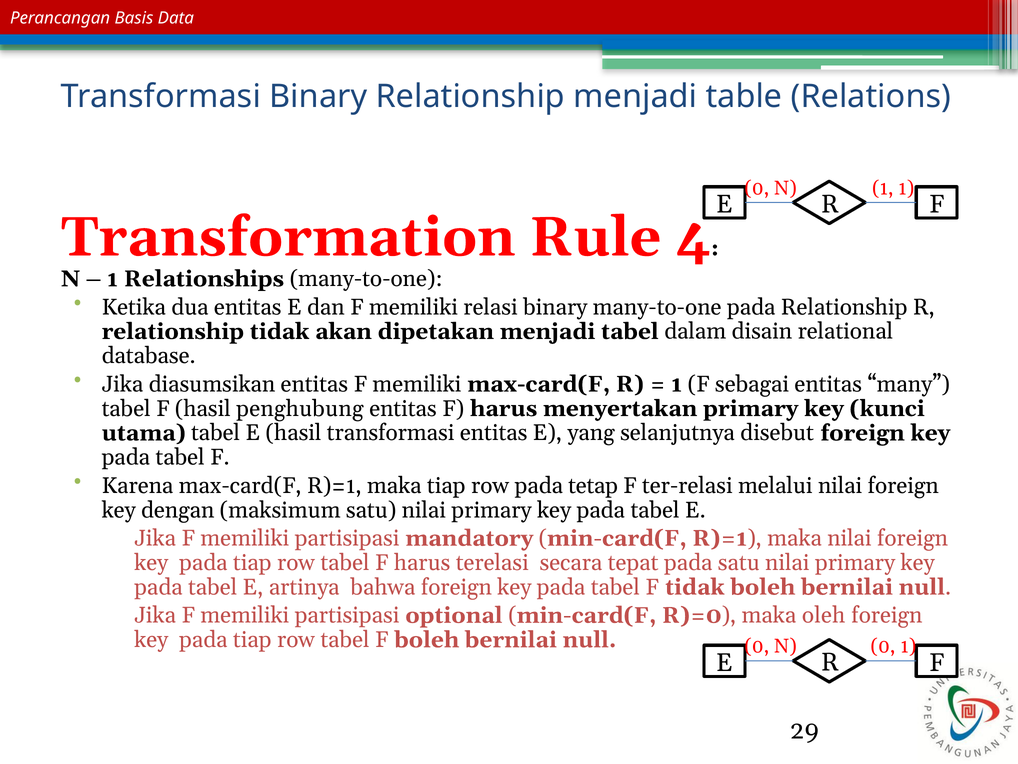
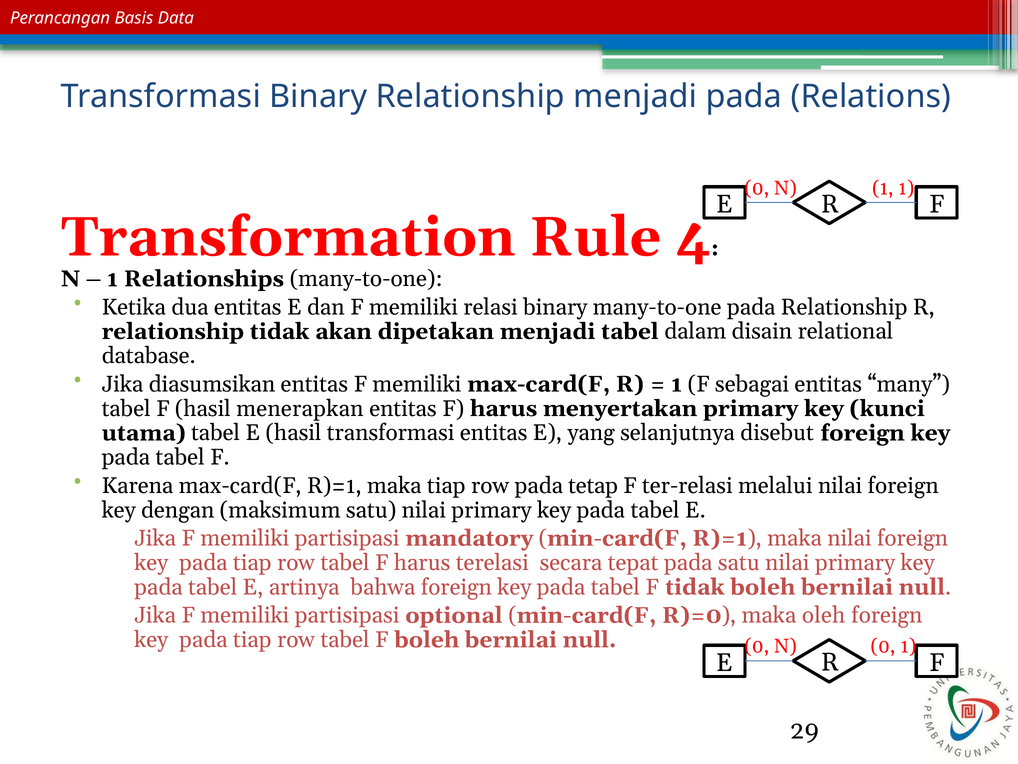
menjadi table: table -> pada (744, 97)
penghubung: penghubung -> menerapkan (300, 408)
